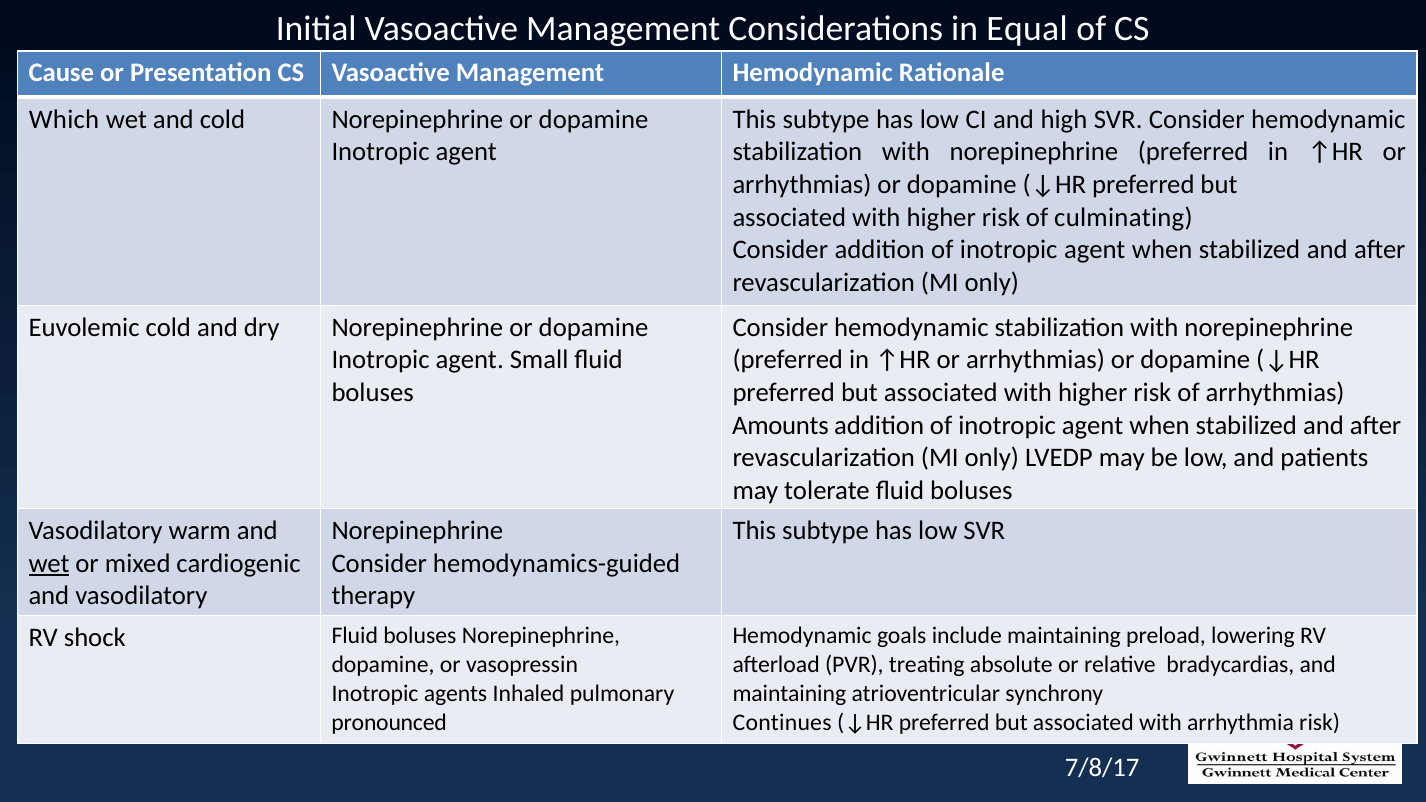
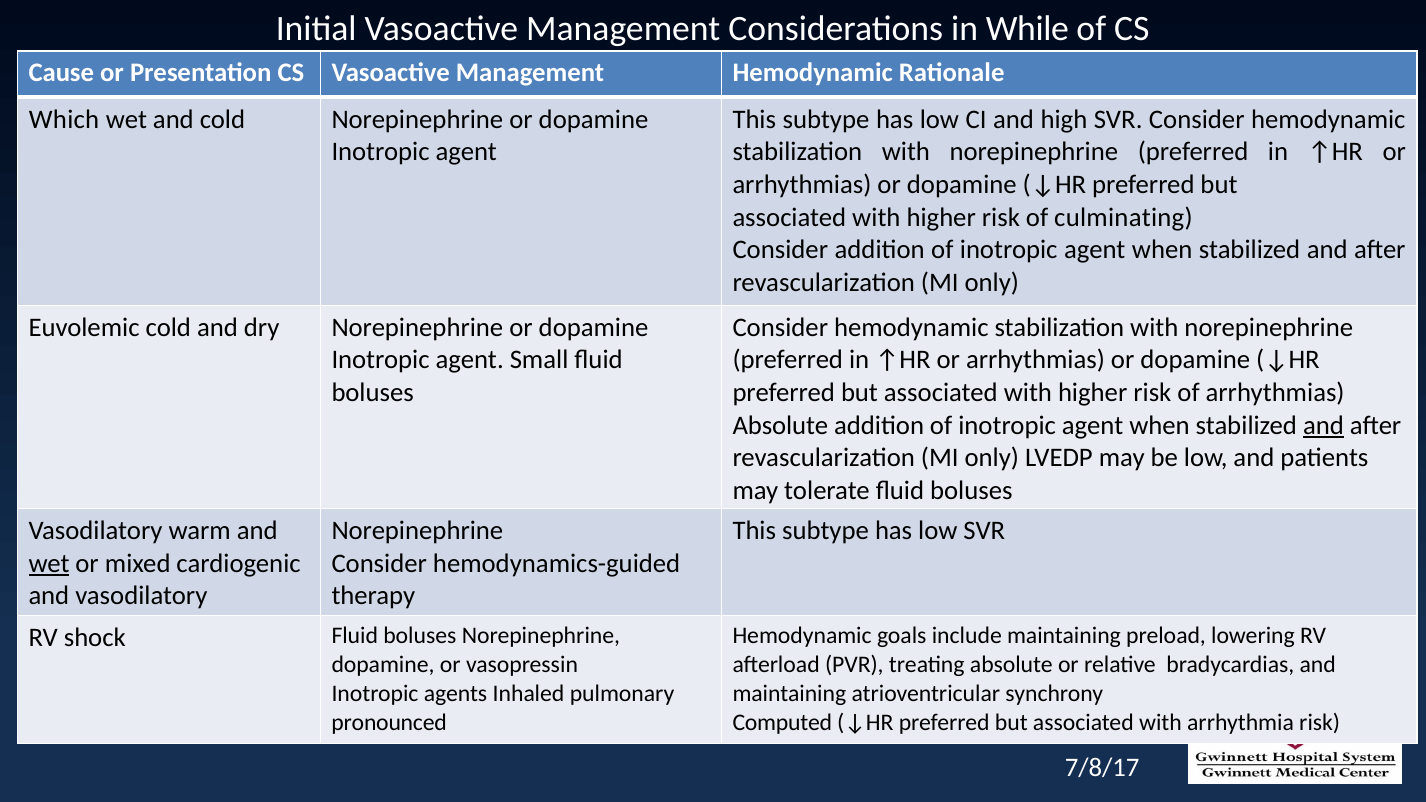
Equal: Equal -> While (1027, 29)
Amounts: Amounts -> Absolute (780, 425)
and underline: none -> present (1323, 425)
Continues: Continues -> Computed (782, 723)
